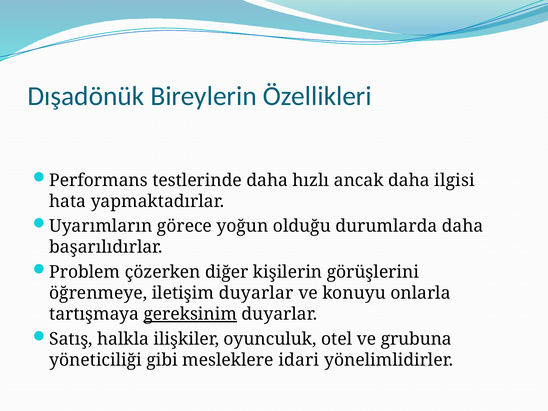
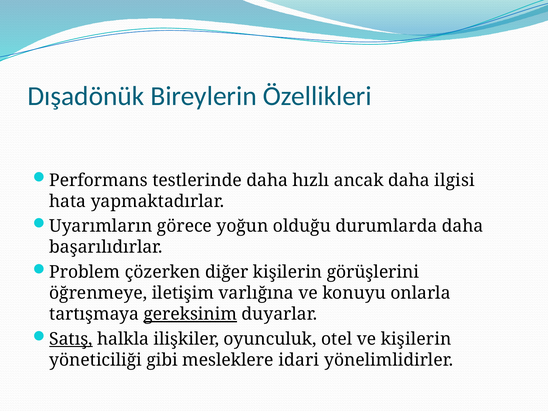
iletişim duyarlar: duyarlar -> varlığına (256, 293)
Satış underline: none -> present (71, 339)
ve grubuna: grubuna -> kişilerin (416, 339)
